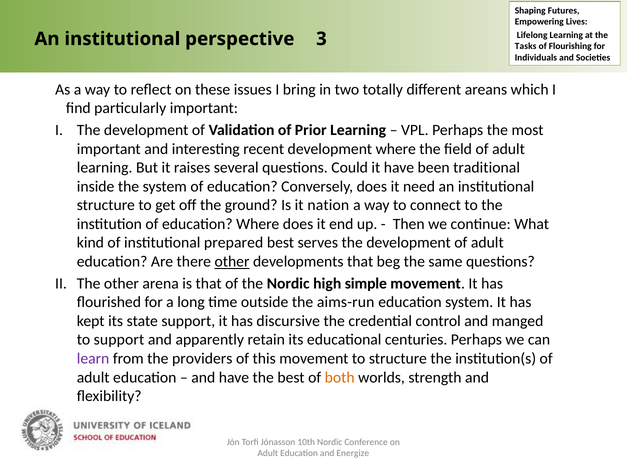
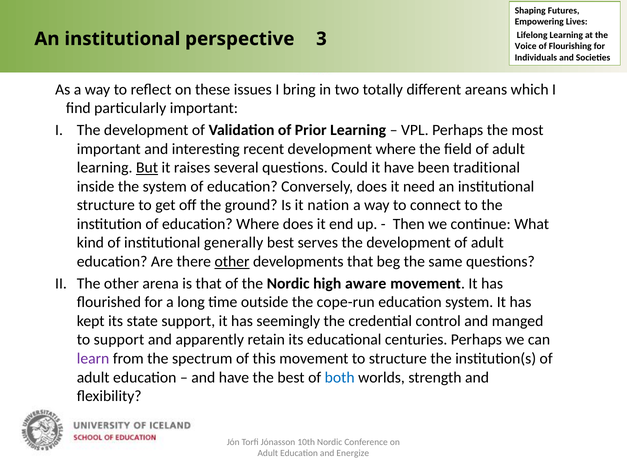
Tasks: Tasks -> Voice (526, 46)
But underline: none -> present (147, 168)
prepared: prepared -> generally (234, 243)
simple: simple -> aware (366, 284)
aims-run: aims-run -> cope-run (346, 302)
discursive: discursive -> seemingly (288, 321)
providers: providers -> spectrum (202, 359)
both colour: orange -> blue (340, 378)
